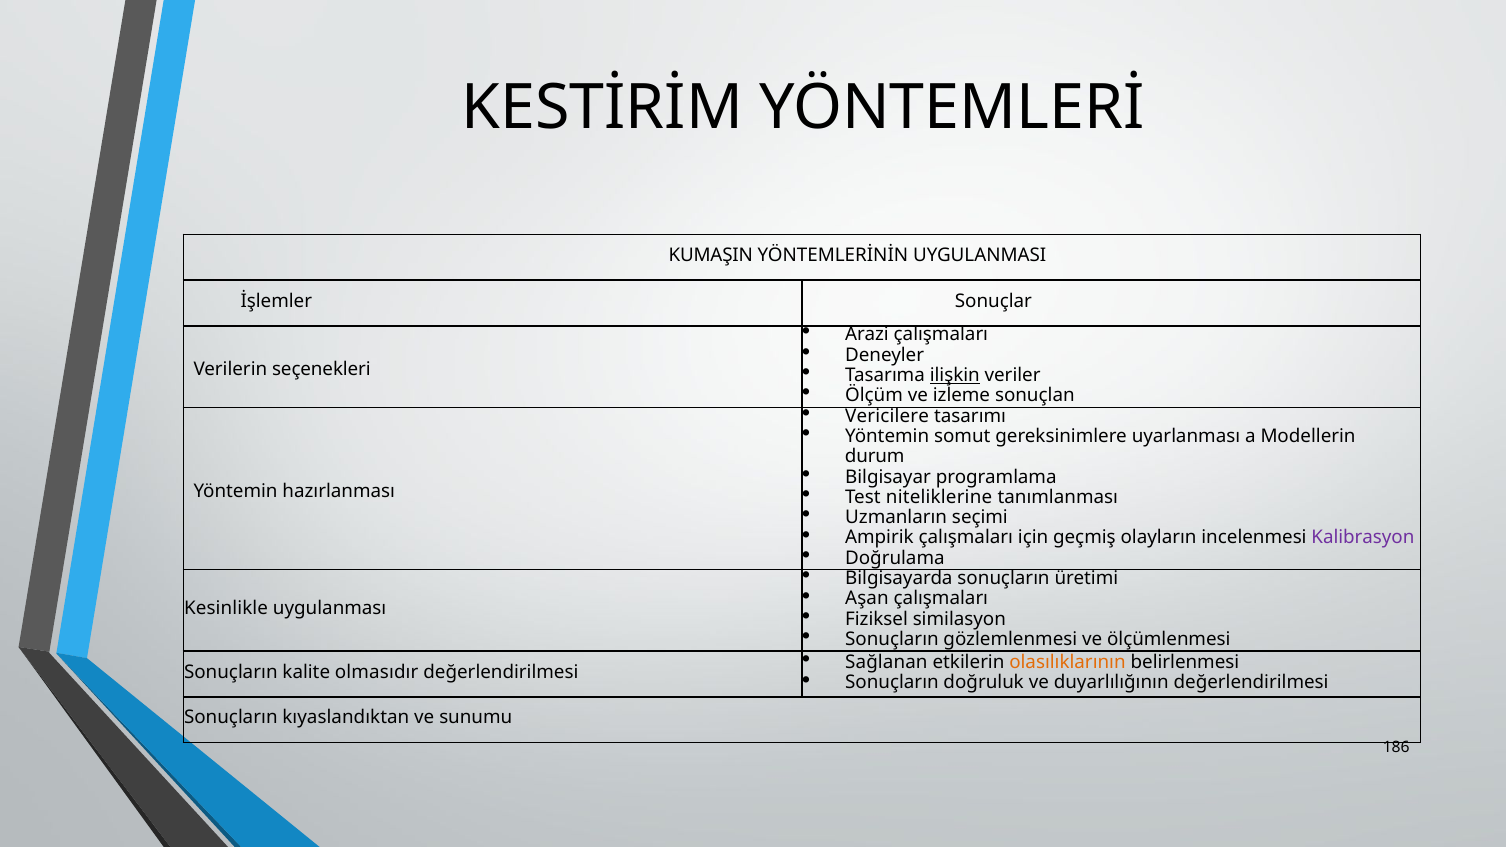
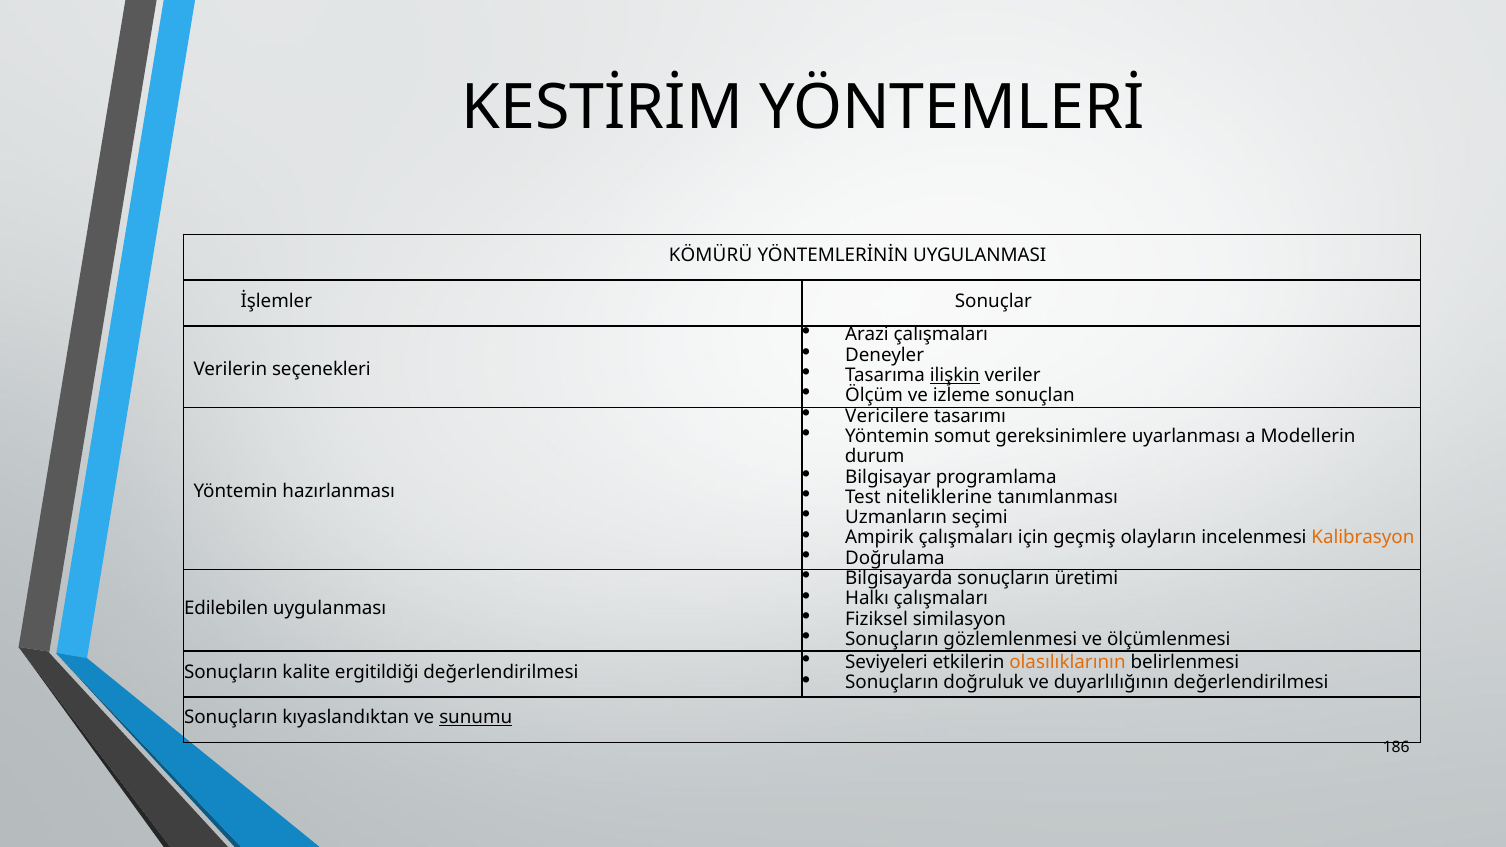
KUMAŞIN: KUMAŞIN -> KÖMÜRÜ (711, 255)
Kalibrasyon colour: purple -> orange (1363, 538)
Aşan: Aşan -> Halkı (867, 599)
Kesinlikle: Kesinlikle -> Edilebilen (226, 608)
Sağlanan: Sağlanan -> Seviyeleri (886, 662)
olmasıdır: olmasıdır -> ergitildiği (377, 673)
sunumu underline: none -> present (476, 718)
